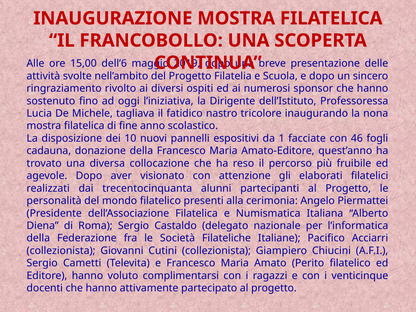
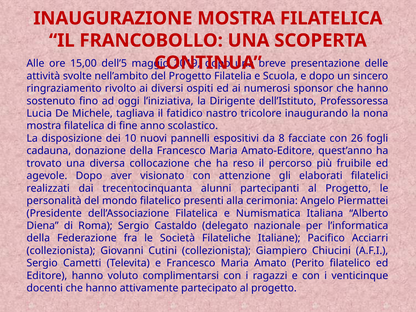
dell’6: dell’6 -> dell’5 (114, 63)
1: 1 -> 8 (282, 138)
46: 46 -> 26 (357, 138)
